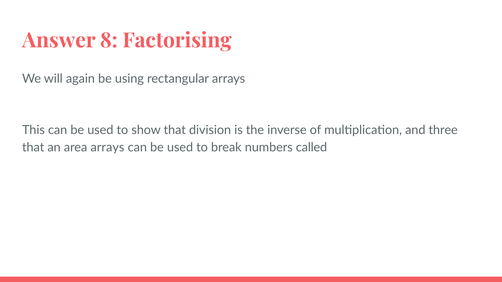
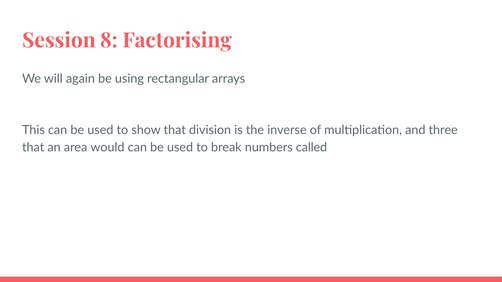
Answer: Answer -> Session (59, 41)
area arrays: arrays -> would (108, 148)
